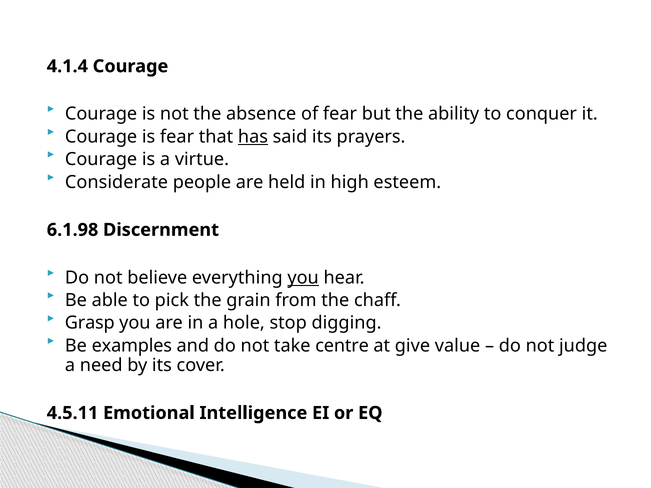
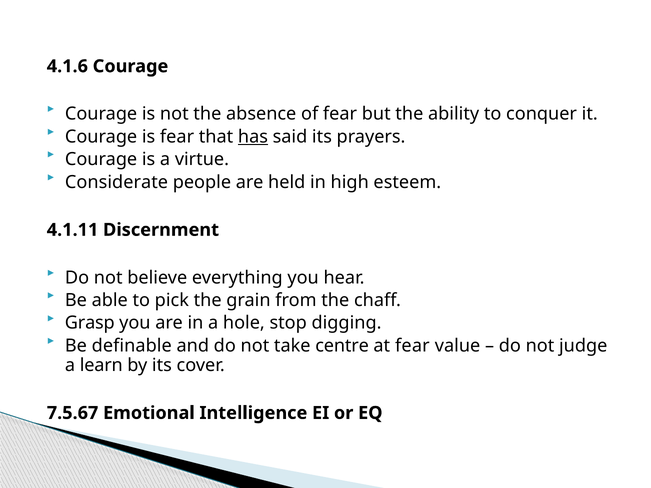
4.1.4: 4.1.4 -> 4.1.6 (67, 66)
6.1.98: 6.1.98 -> 4.1.11 (73, 230)
you underline: present -> none (303, 278)
examples: examples -> definable (132, 346)
at give: give -> fear (412, 346)
need: need -> learn (101, 365)
4.5.11: 4.5.11 -> 7.5.67 (73, 413)
